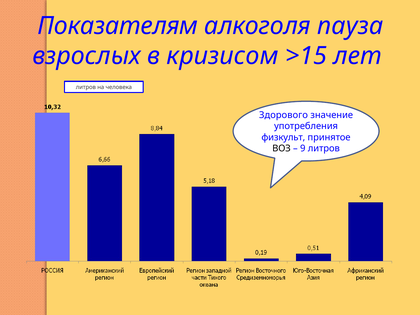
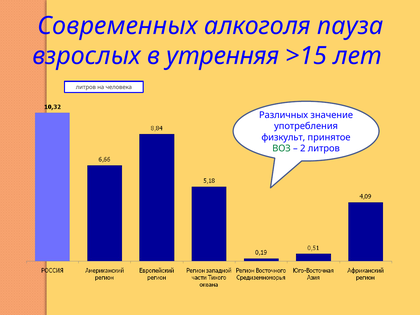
Показателям: Показателям -> Современных (117, 26)
кризисом: кризисом -> утренняя (223, 56)
Здорового: Здорового -> Различных (284, 115)
ВОЗ colour: black -> green (281, 149)
9: 9 -> 2 (303, 149)
